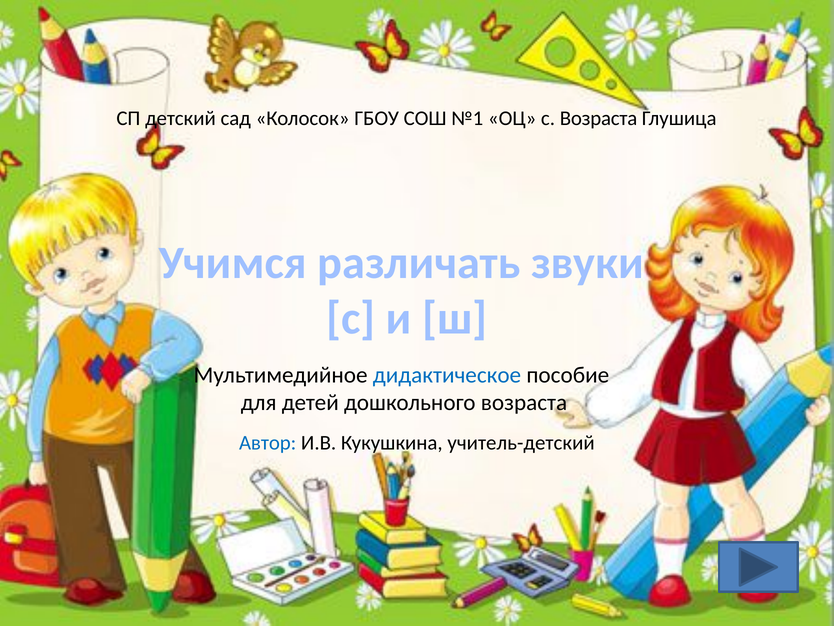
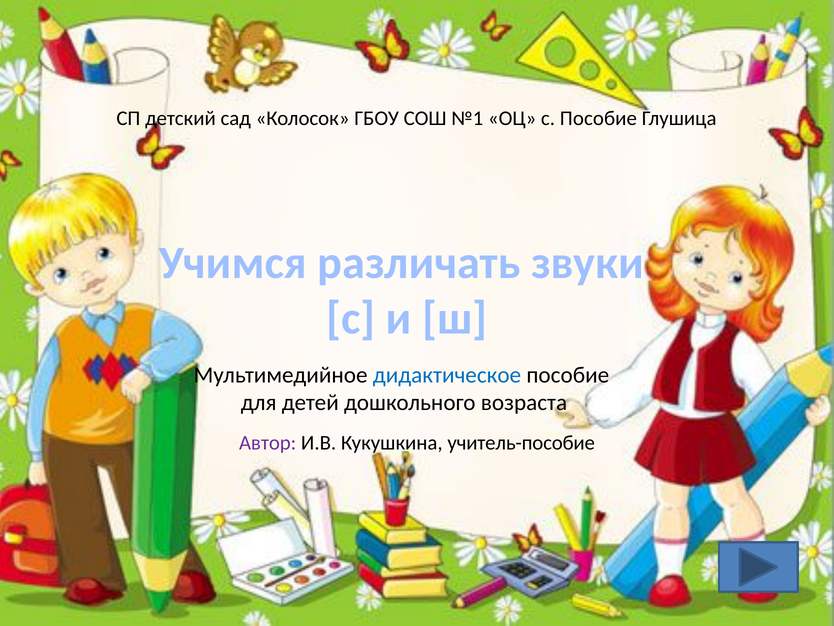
с Возраста: Возраста -> Пособие (598, 118)
Автор colour: blue -> purple (268, 443)
учитель-детский: учитель-детский -> учитель-пособие (521, 443)
